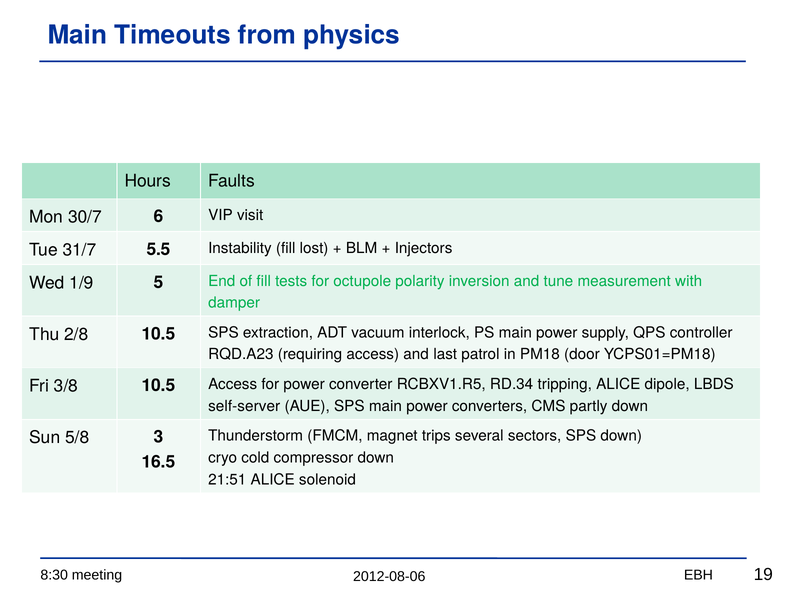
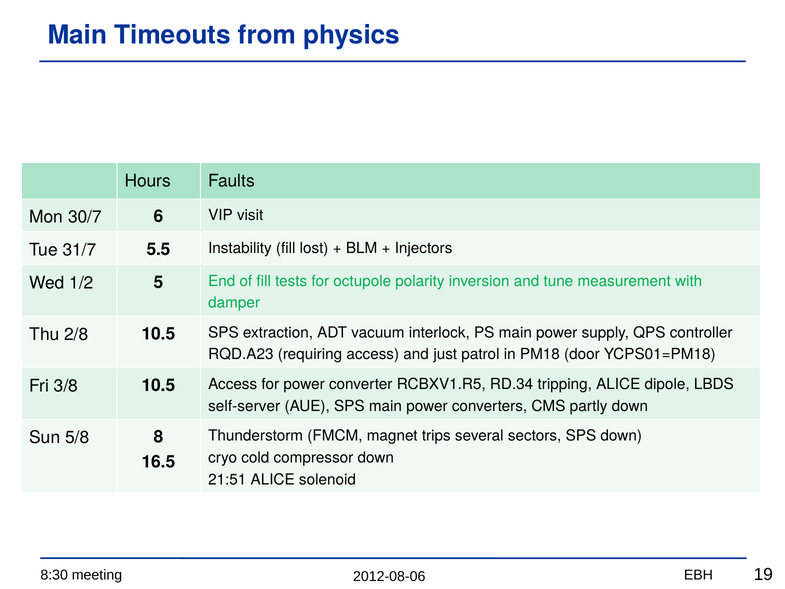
1/9: 1/9 -> 1/2 (82, 283)
last: last -> just (445, 354)
3: 3 -> 8 (159, 437)
